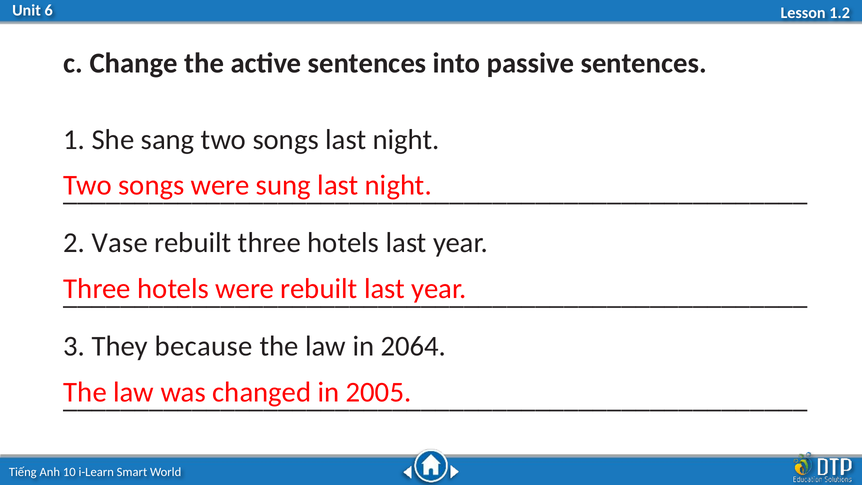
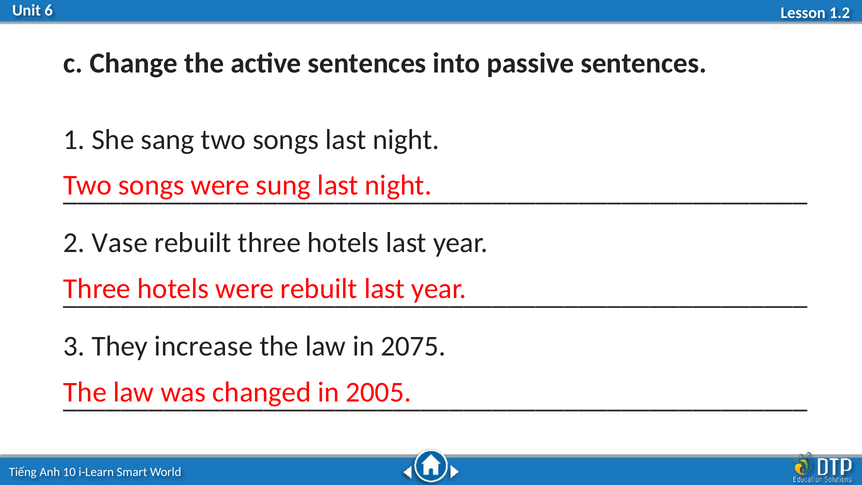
because: because -> increase (204, 346)
2064: 2064 -> 2075 (413, 346)
